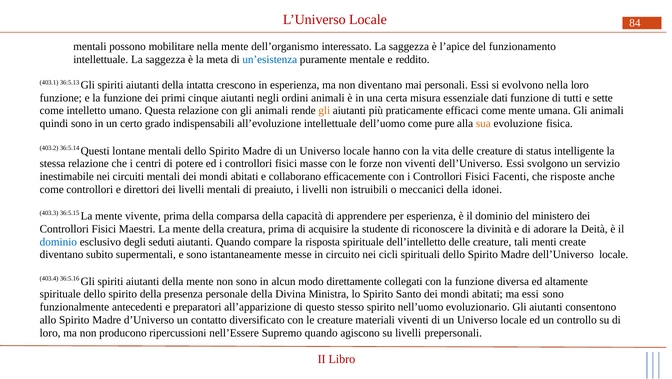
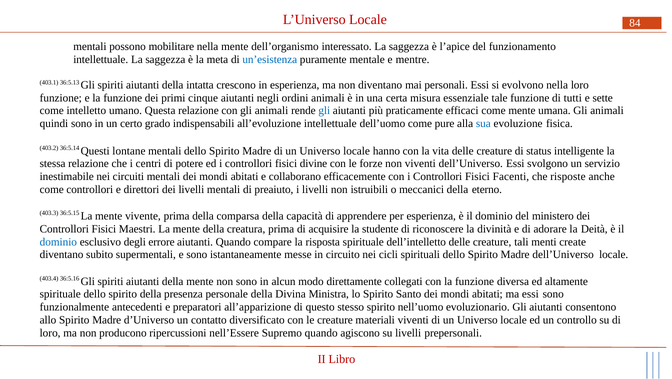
reddito: reddito -> mentre (413, 59)
dati: dati -> tale (500, 98)
gli colour: orange -> blue (324, 111)
sua colour: orange -> blue (483, 123)
masse: masse -> divine (314, 163)
idonei: idonei -> eterno (487, 189)
seduti: seduti -> errore (162, 241)
